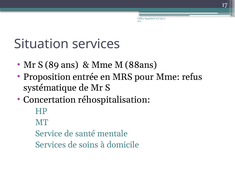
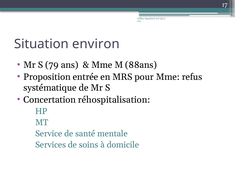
Situation services: services -> environ (96, 44)
89: 89 -> 79 (52, 65)
